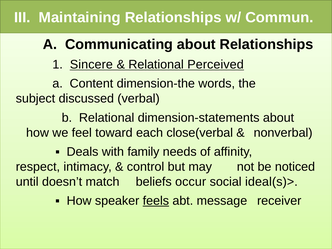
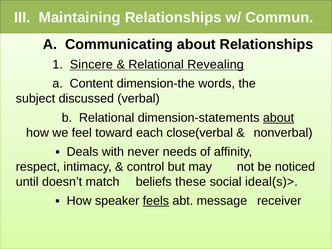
Perceived: Perceived -> Revealing (216, 65)
about underline: none -> present (279, 118)
family: family -> never (143, 152)
occur: occur -> these (191, 182)
